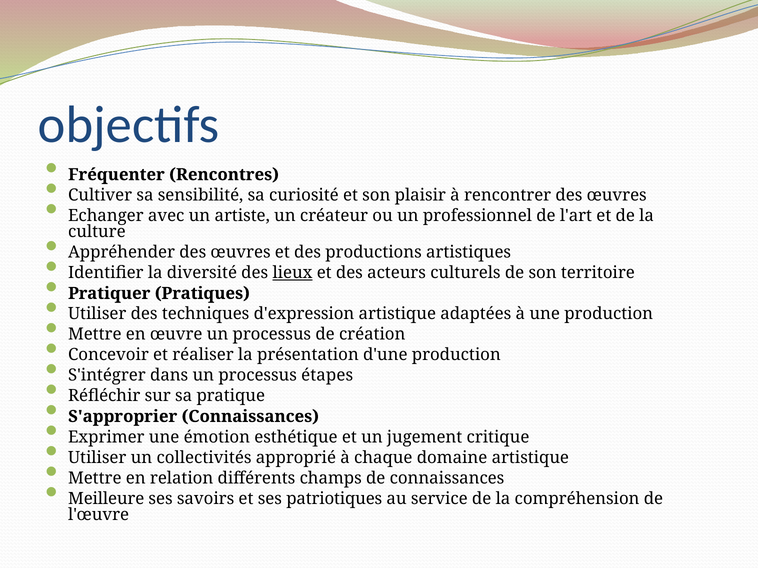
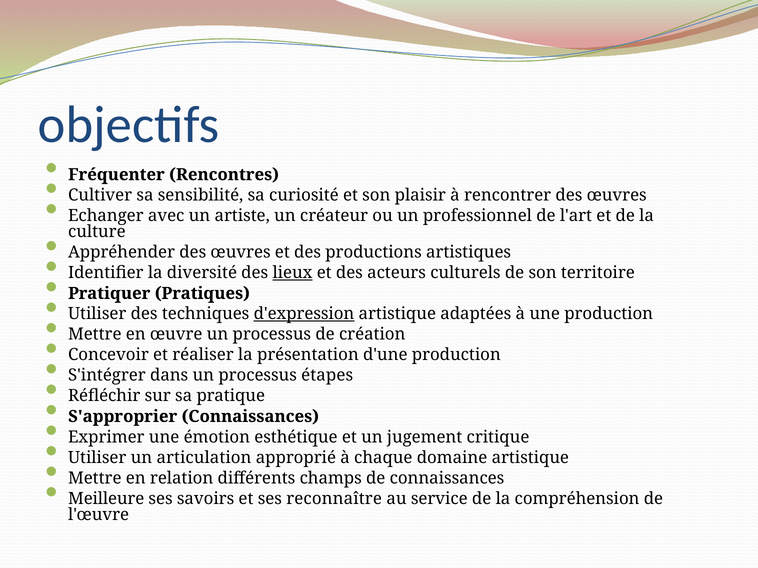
d'expression underline: none -> present (304, 314)
collectivités: collectivités -> articulation (204, 458)
patriotiques: patriotiques -> reconnaître (334, 499)
